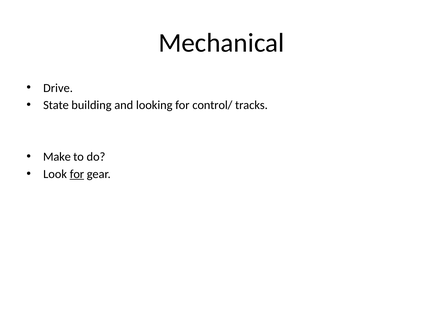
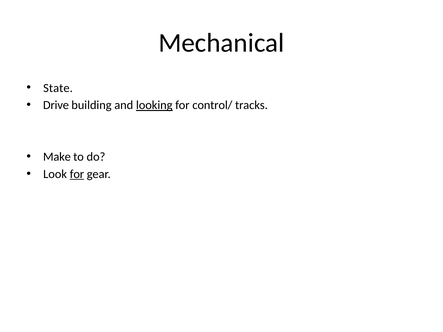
Drive: Drive -> State (58, 88)
State: State -> Drive (56, 105)
looking underline: none -> present (154, 105)
